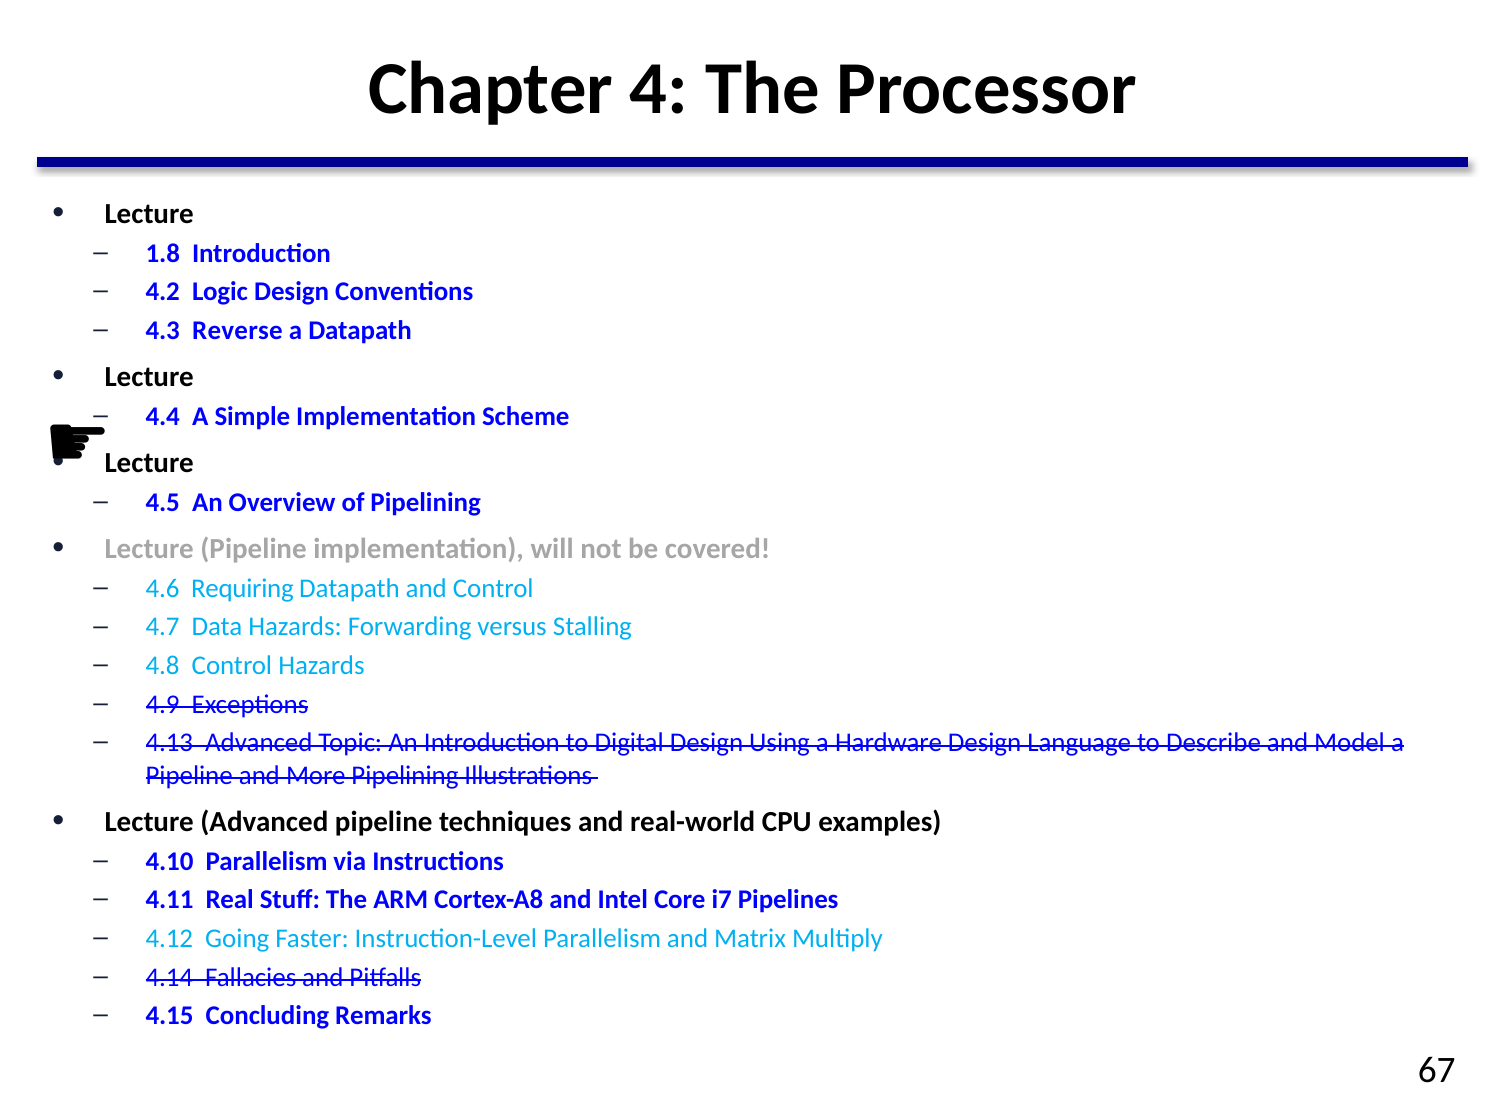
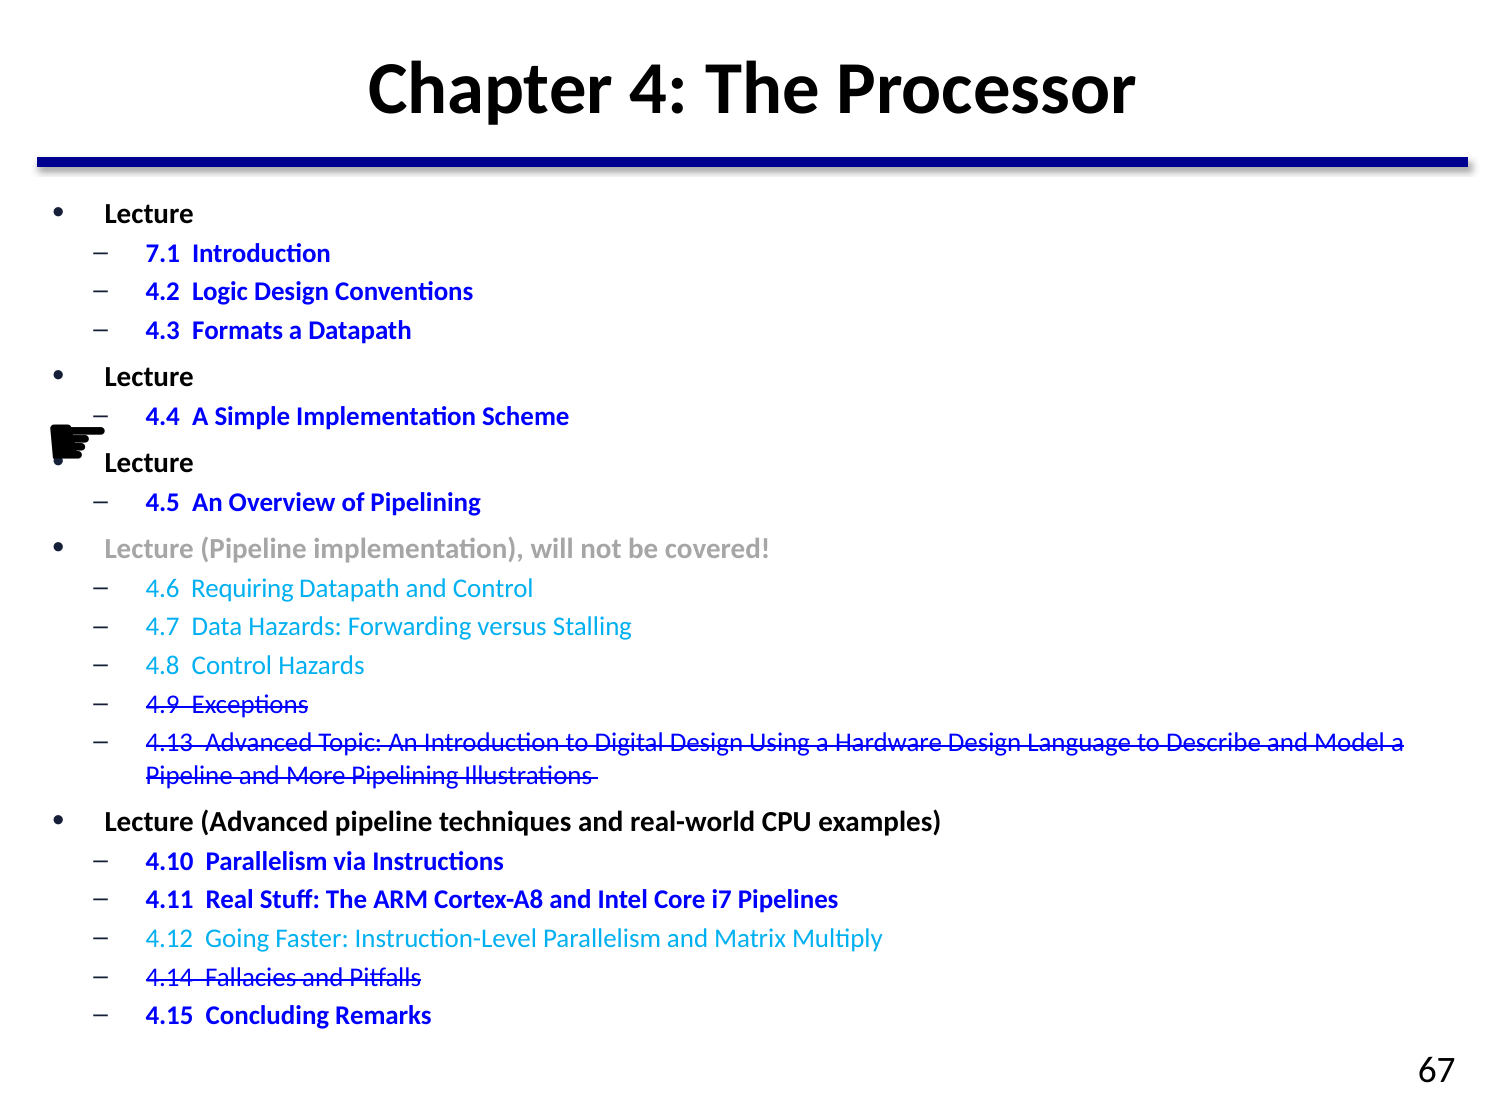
1.8: 1.8 -> 7.1 (163, 253)
Reverse: Reverse -> Formats (238, 330)
